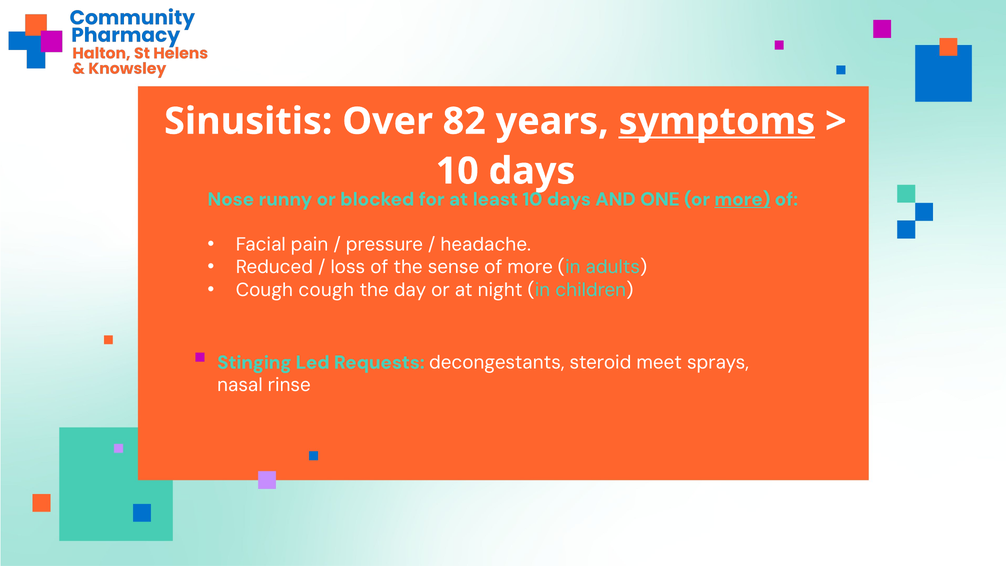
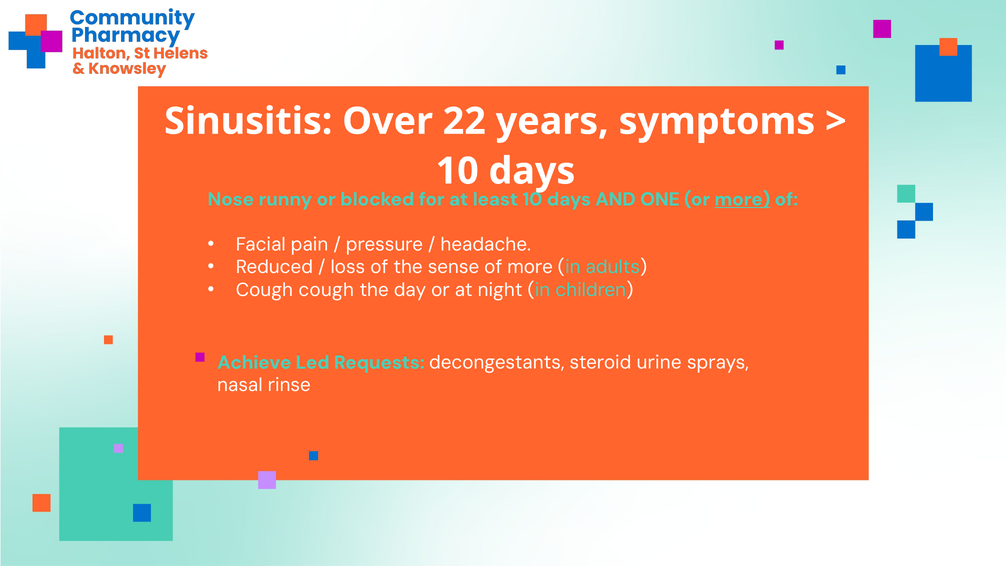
82: 82 -> 22 (464, 121)
symptoms underline: present -> none (717, 121)
Stinging: Stinging -> Achieve (254, 362)
meet: meet -> urine (659, 362)
